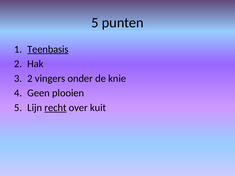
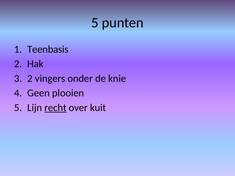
Teenbasis underline: present -> none (48, 49)
